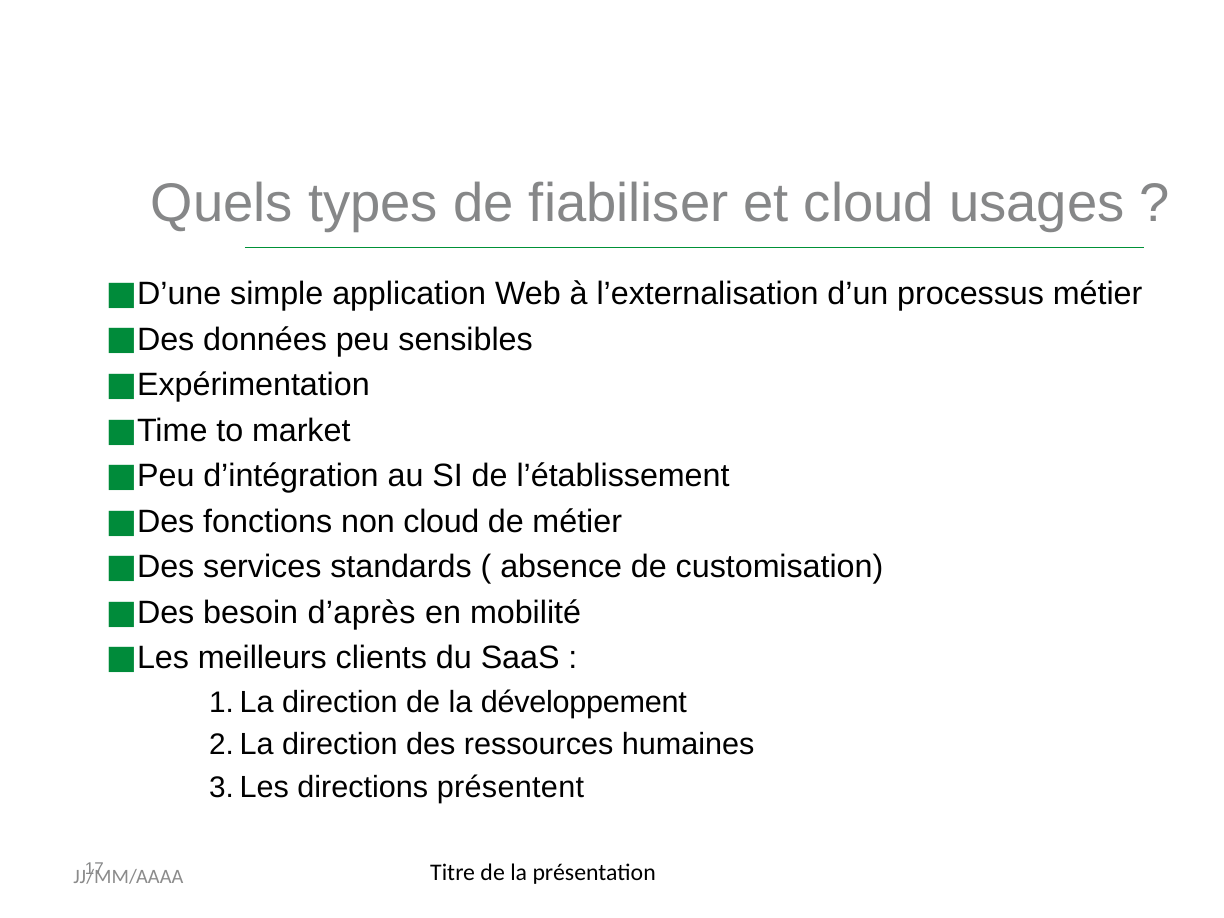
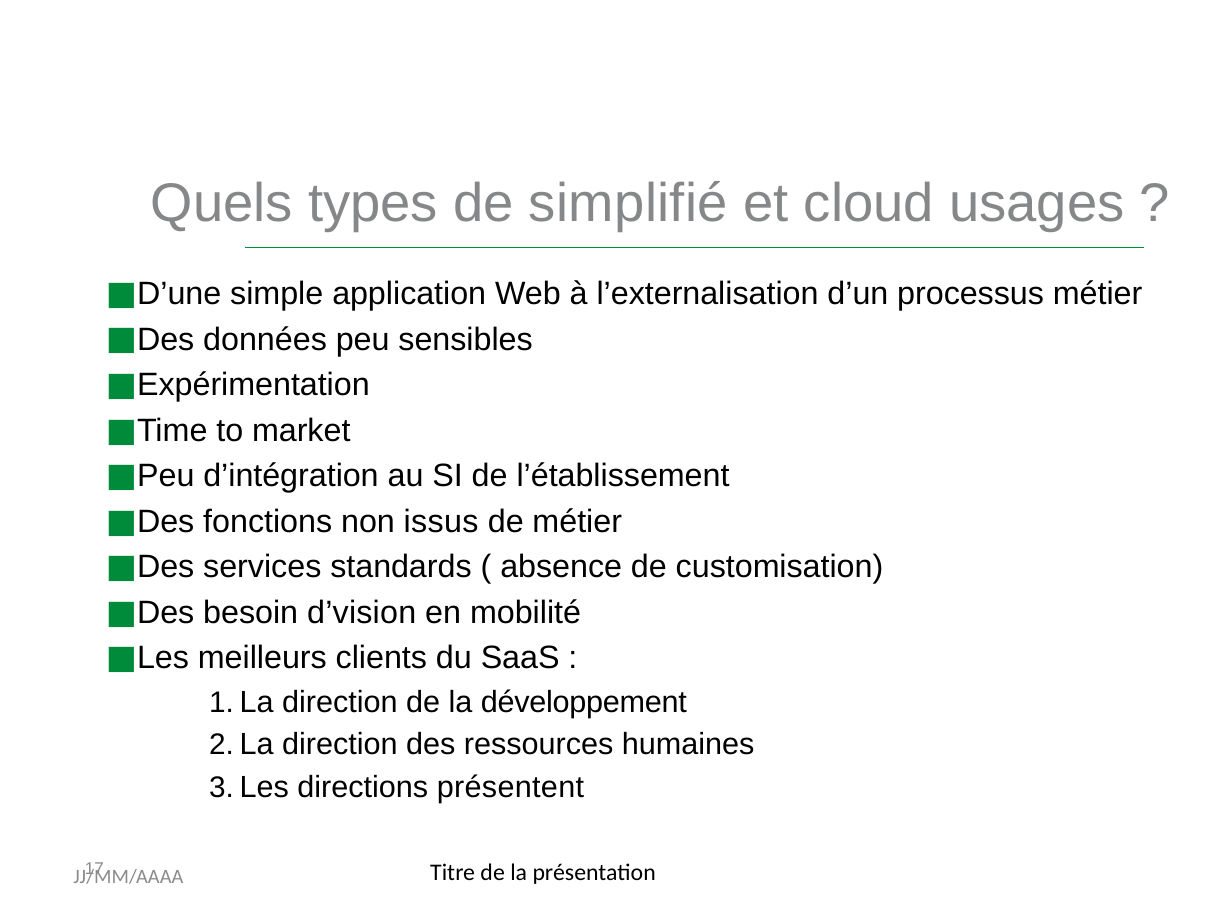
fiabiliser: fiabiliser -> simplifié (629, 204)
non cloud: cloud -> issus (441, 522)
d’après: d’après -> d’vision (362, 613)
